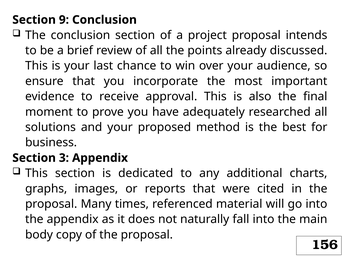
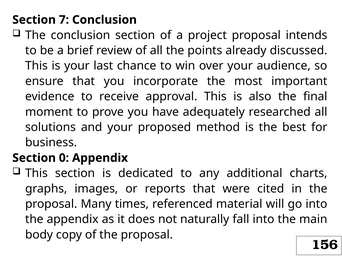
9: 9 -> 7 (64, 20)
3: 3 -> 0 (64, 158)
